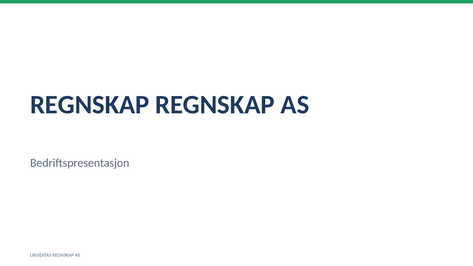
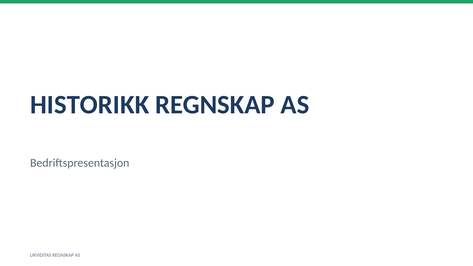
REGNSKAP: REGNSKAP -> HISTORIKK (90, 105)
